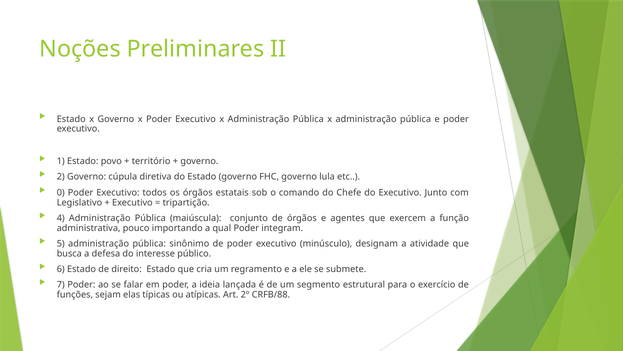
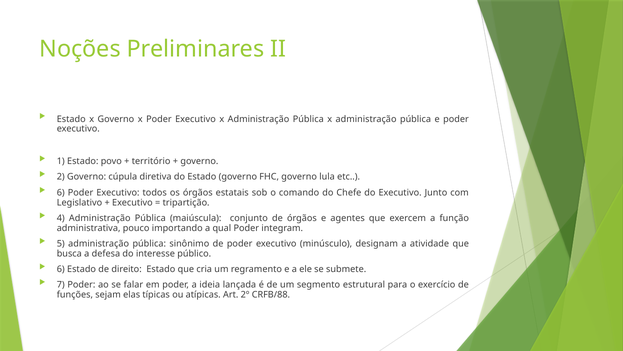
0: 0 -> 6 (61, 192)
